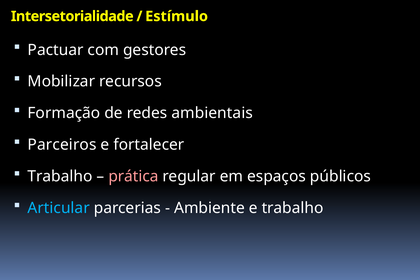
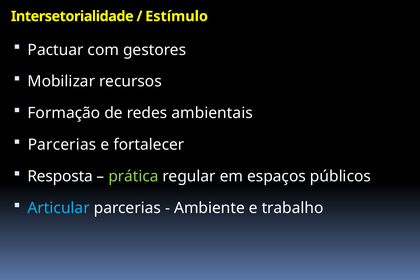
Parceiros: Parceiros -> Parcerias (62, 145)
Trabalho: Trabalho -> Resposta (60, 176)
prática colour: pink -> light green (133, 176)
